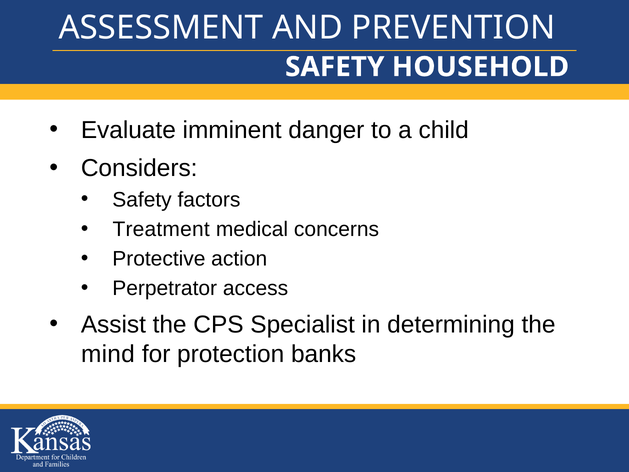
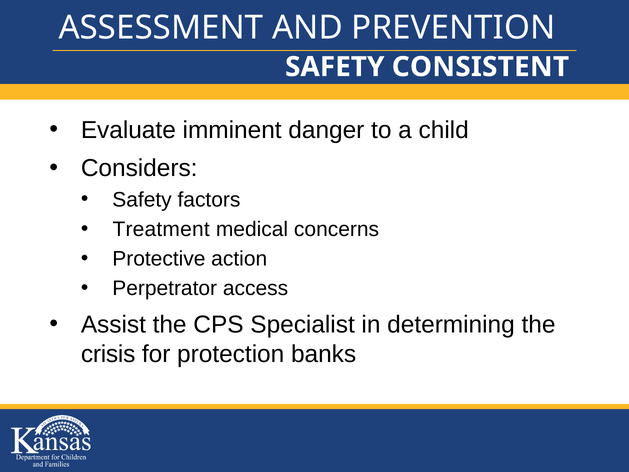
HOUSEHOLD: HOUSEHOLD -> CONSISTENT (480, 67)
mind: mind -> crisis (108, 354)
